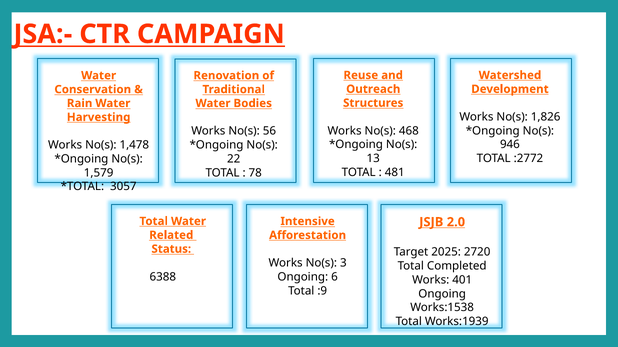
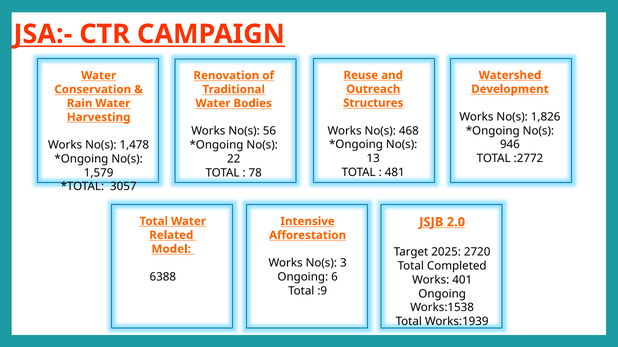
Status: Status -> Model (171, 249)
